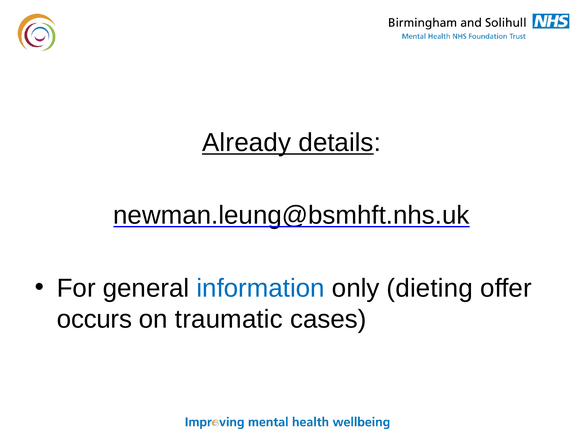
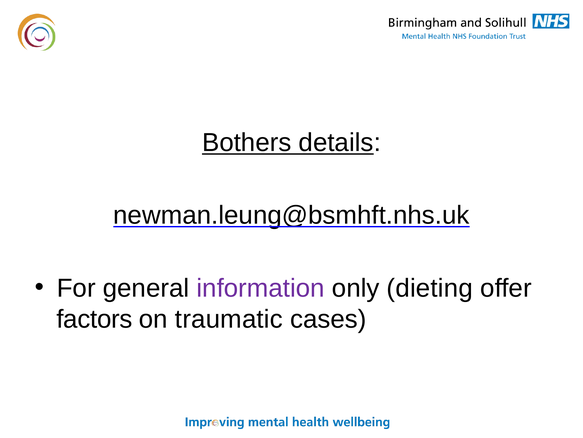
Already: Already -> Bothers (247, 142)
information colour: blue -> purple (261, 288)
occurs: occurs -> factors (94, 319)
